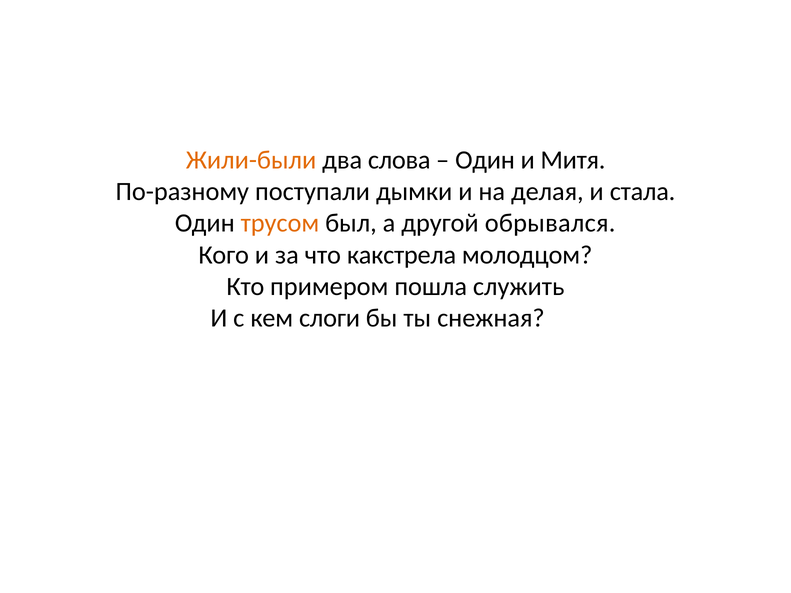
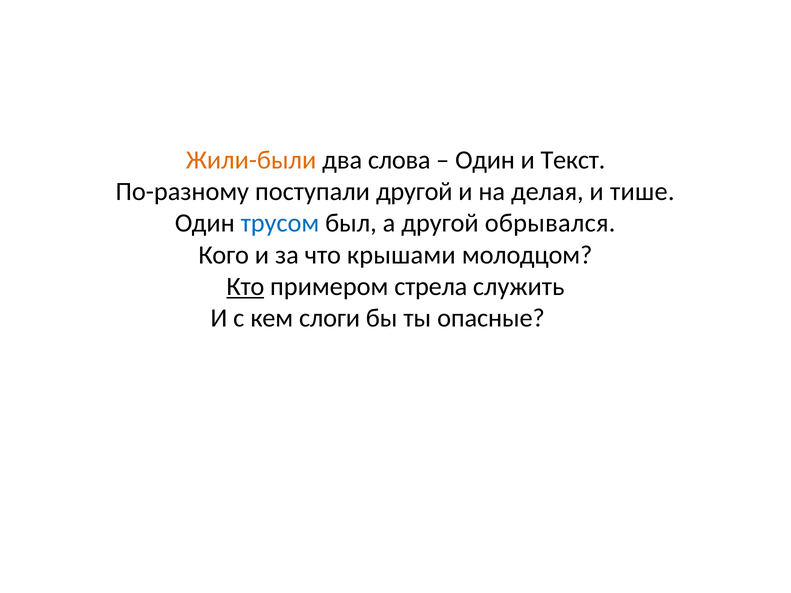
Митя: Митя -> Текст (573, 160)
поступали дымки: дымки -> другой (414, 192)
стала: стала -> тише (642, 192)
трусом colour: orange -> blue (280, 223)
какстрела: какстрела -> крышами (401, 255)
Кто underline: none -> present (245, 287)
пошла: пошла -> стрела (431, 287)
снежная: снежная -> опасные (491, 318)
